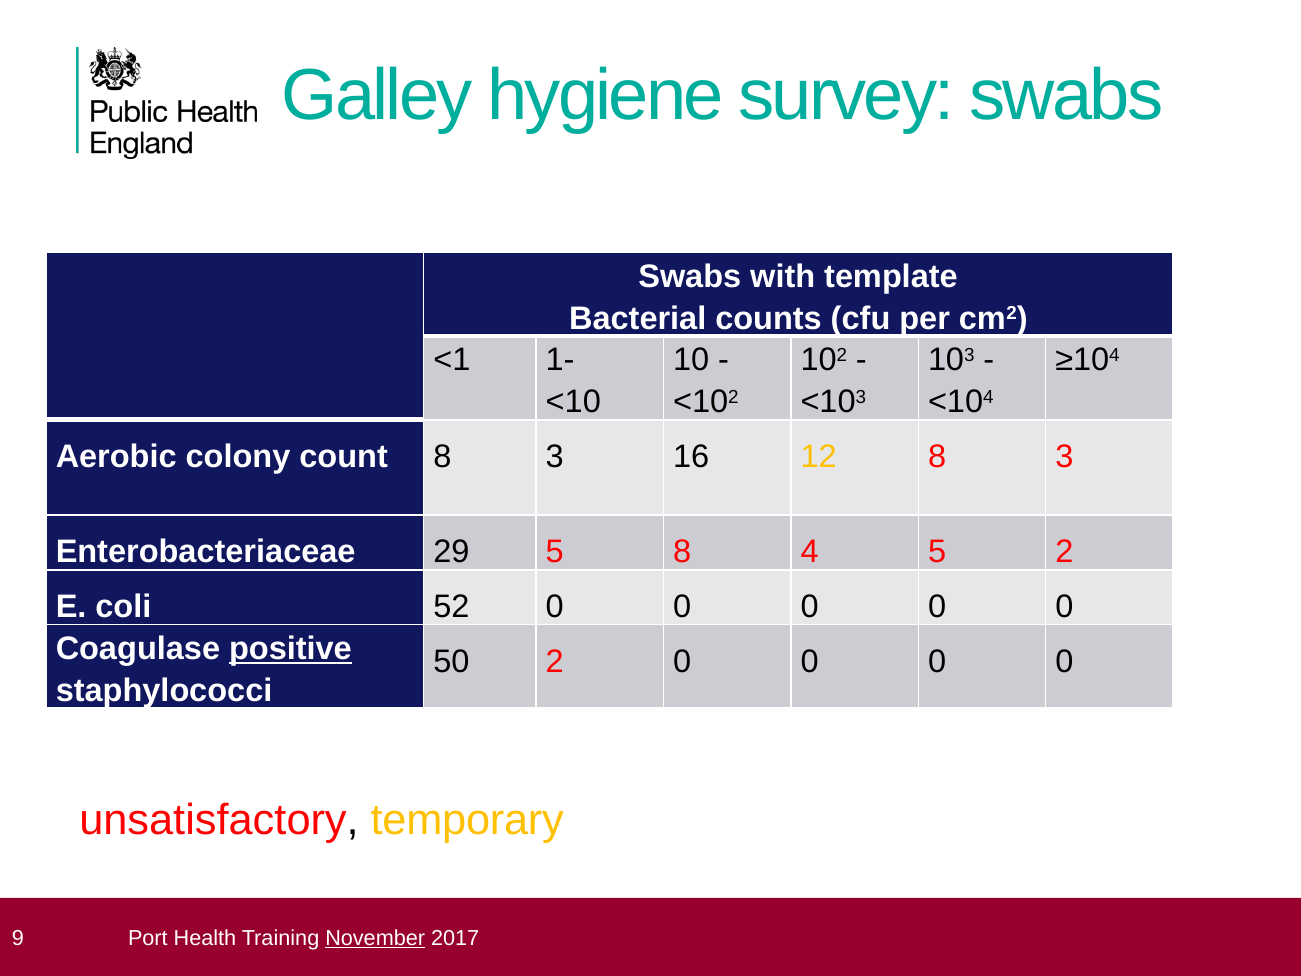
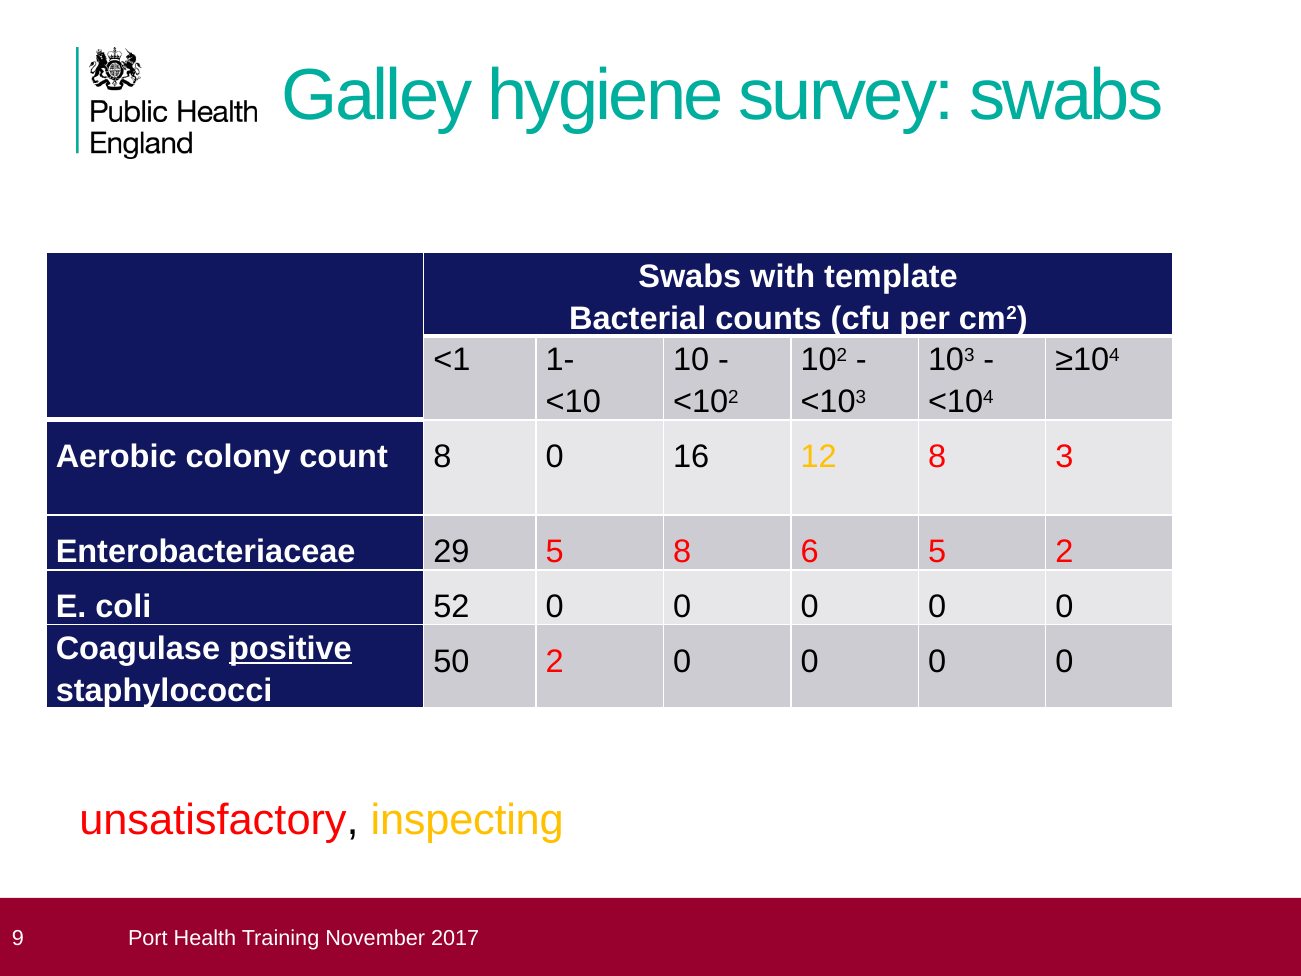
count 8 3: 3 -> 0 (555, 457)
4: 4 -> 6 (810, 552)
temporary: temporary -> inspecting (467, 820)
November underline: present -> none (375, 938)
